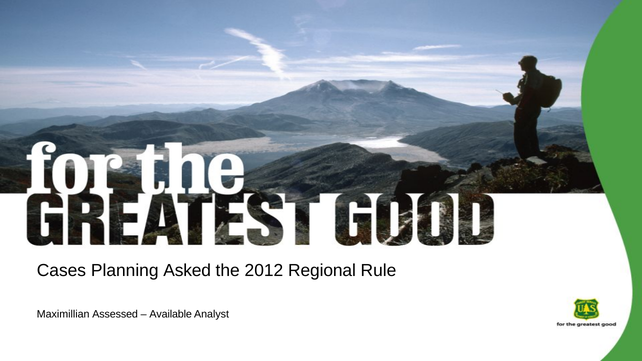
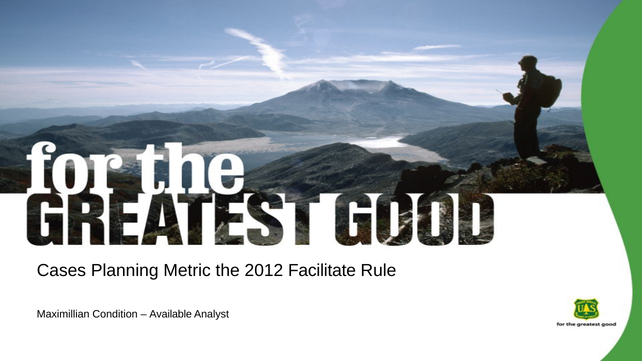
Asked: Asked -> Metric (187, 271)
Regional: Regional -> Facilitate (322, 271)
Assessed: Assessed -> Condition (115, 314)
